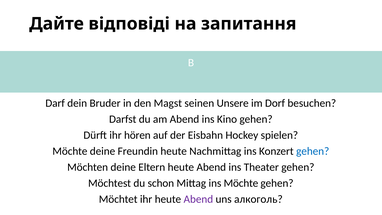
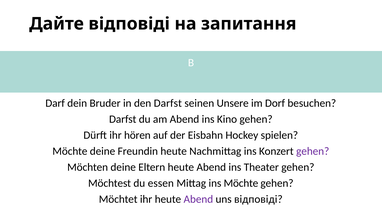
den Magst: Magst -> Darfst (168, 103)
gehen colour: blue -> purple (313, 151)
schon: schon -> essen (161, 183)
uns алкоголь: алкоголь -> відповіді (258, 199)
